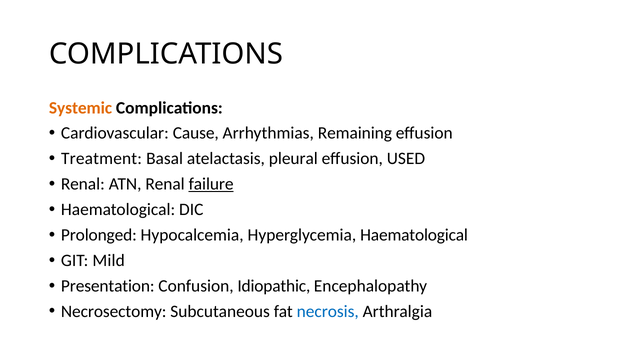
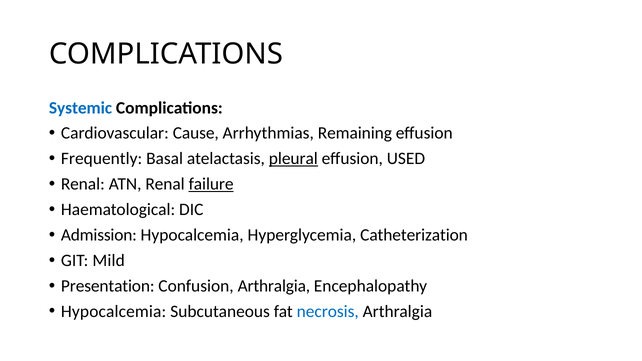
Systemic colour: orange -> blue (81, 108)
Treatment: Treatment -> Frequently (102, 159)
pleural underline: none -> present (293, 159)
Prolonged: Prolonged -> Admission (99, 235)
Hyperglycemia Haematological: Haematological -> Catheterization (414, 235)
Confusion Idiopathic: Idiopathic -> Arthralgia (274, 286)
Necrosectomy: Necrosectomy -> Hypocalcemia (114, 311)
